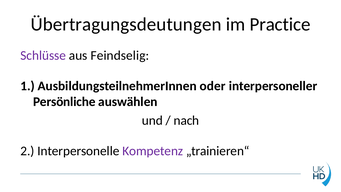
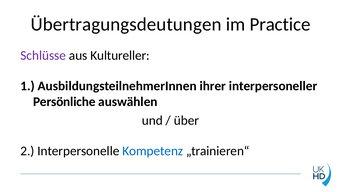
Feindselig: Feindselig -> Kultureller (120, 55)
oder: oder -> ihrer (213, 86)
nach: nach -> über (186, 120)
Kompetenz colour: purple -> blue (153, 151)
